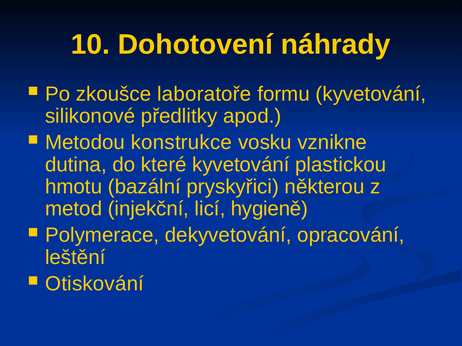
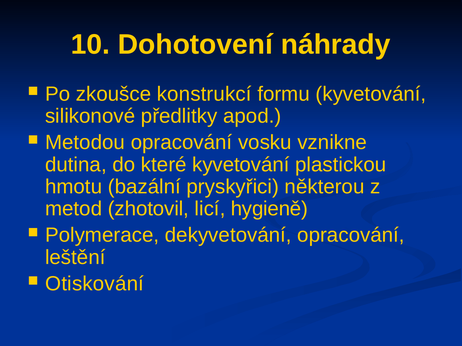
laboratoře: laboratoře -> konstrukcí (204, 94)
Metodou konstrukce: konstrukce -> opracování (181, 143)
injekční: injekční -> zhotovil (148, 209)
